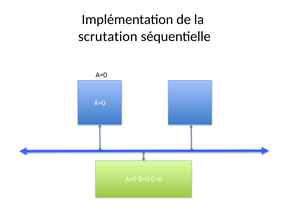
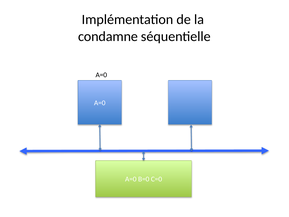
scrutation: scrutation -> condamne (108, 36)
